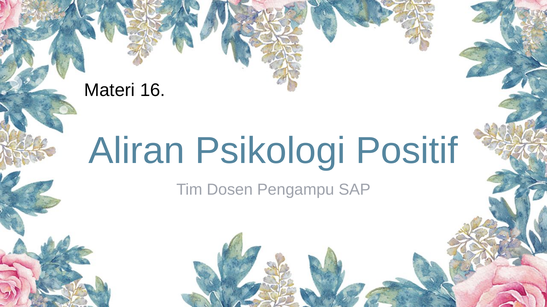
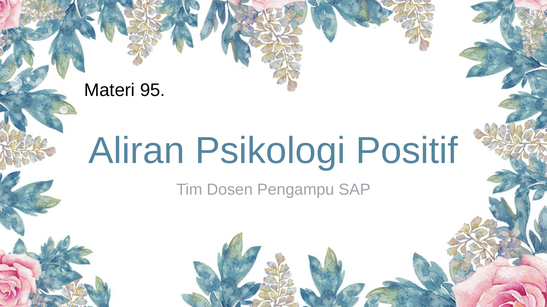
16: 16 -> 95 (153, 90)
